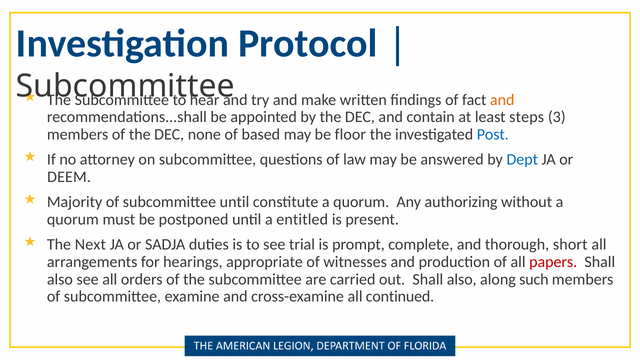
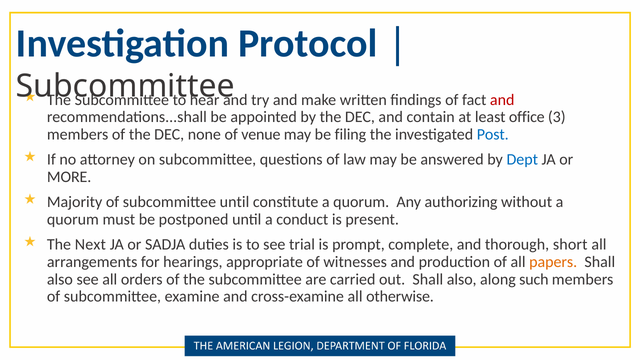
and colour: orange -> red (502, 100)
steps: steps -> office (527, 117)
based: based -> venue (261, 134)
floor: floor -> filing (350, 134)
DEEM: DEEM -> MORE (69, 177)
entitled: entitled -> conduct (302, 219)
papers colour: red -> orange (553, 262)
continued: continued -> otherwise (400, 296)
